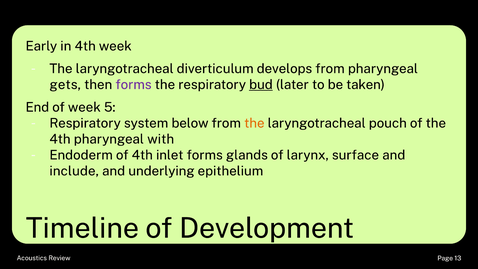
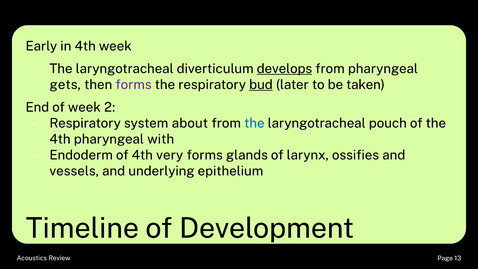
develops underline: none -> present (284, 69)
5: 5 -> 2 (110, 107)
below: below -> about (190, 123)
the colour: orange -> blue (254, 123)
inlet: inlet -> very (170, 155)
surface: surface -> ossifies (355, 155)
include: include -> vessels (74, 171)
